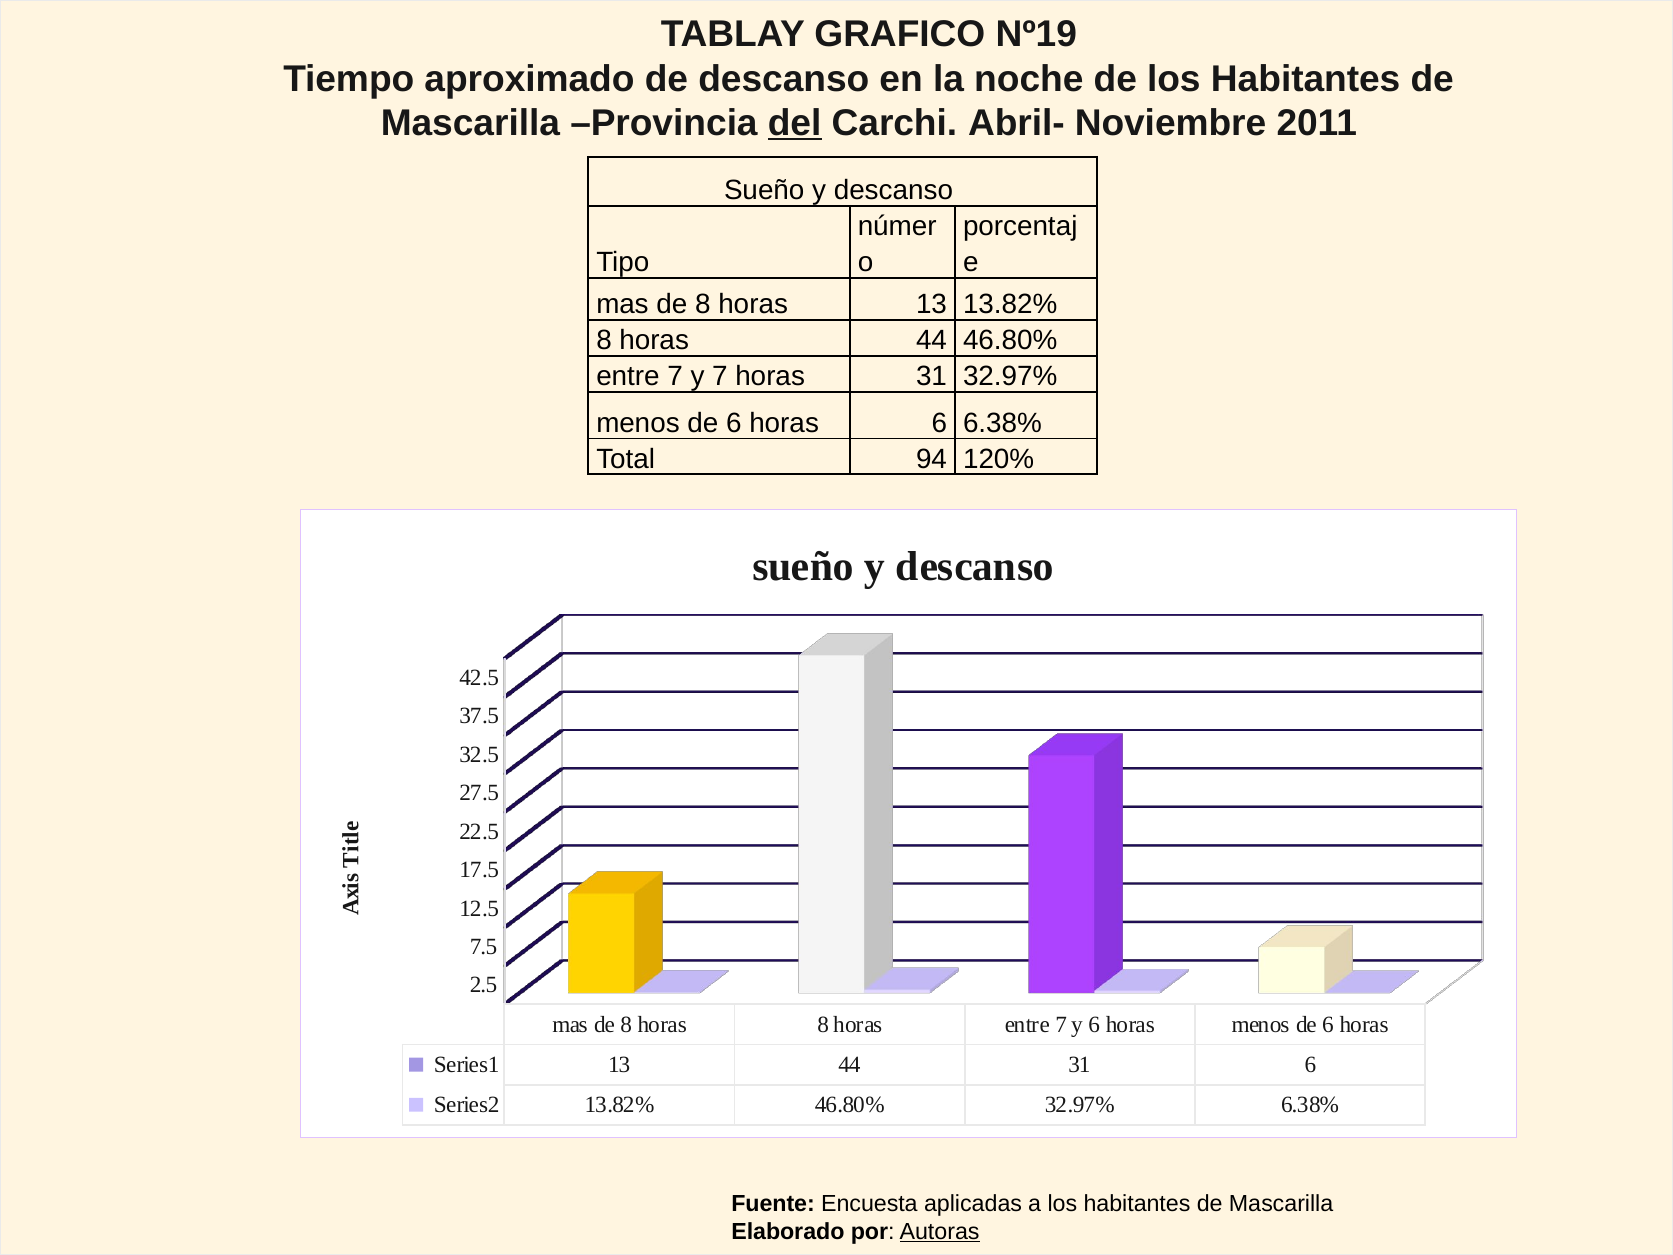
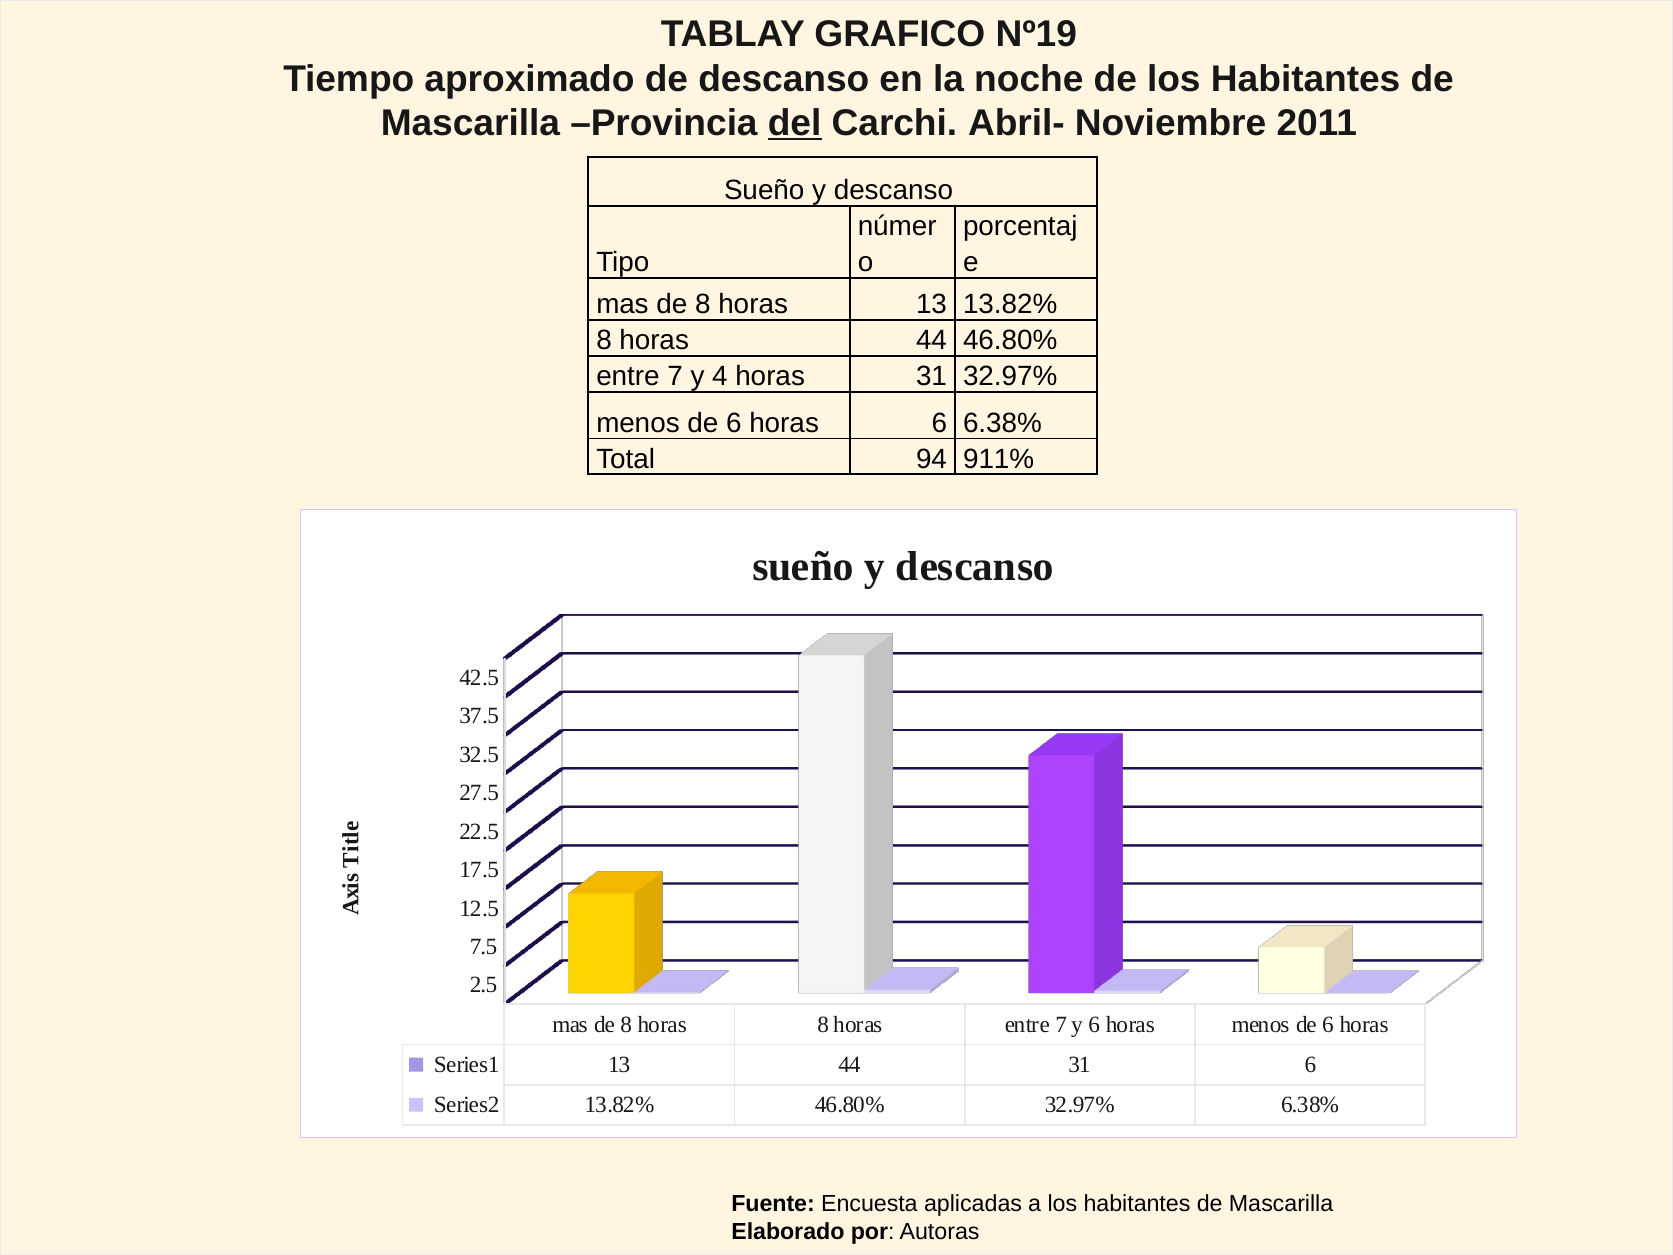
y 7: 7 -> 4 (720, 376)
120%: 120% -> 911% (999, 459)
Autoras underline: present -> none (940, 1231)
